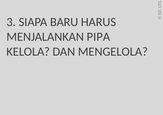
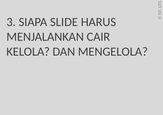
BARU: BARU -> SLIDE (64, 22)
PIPA: PIPA -> CAIR (98, 37)
